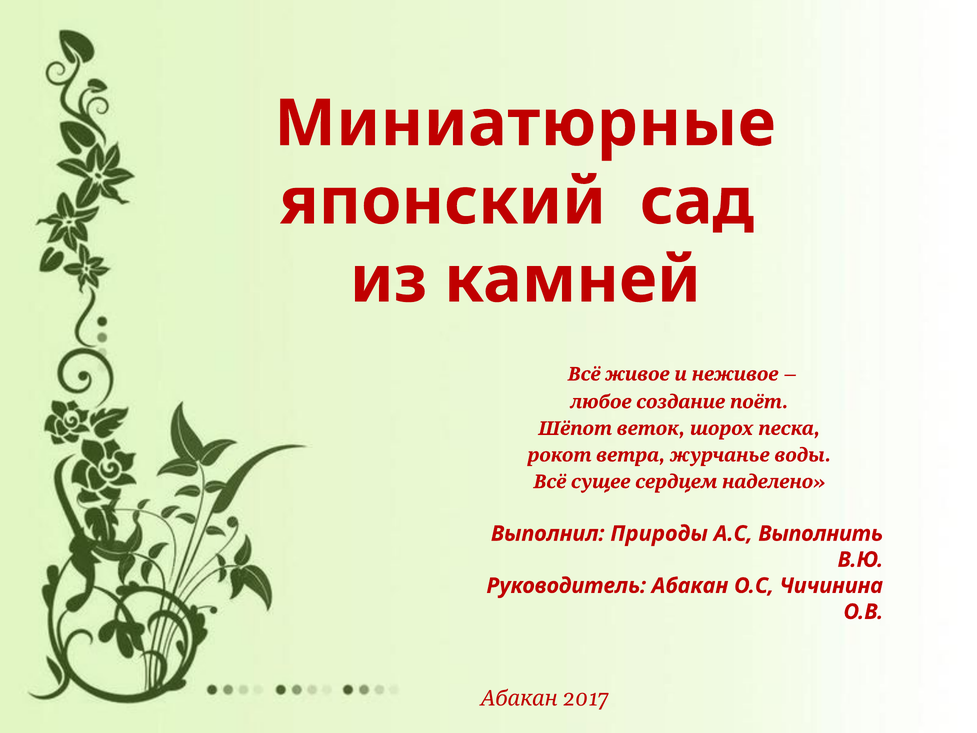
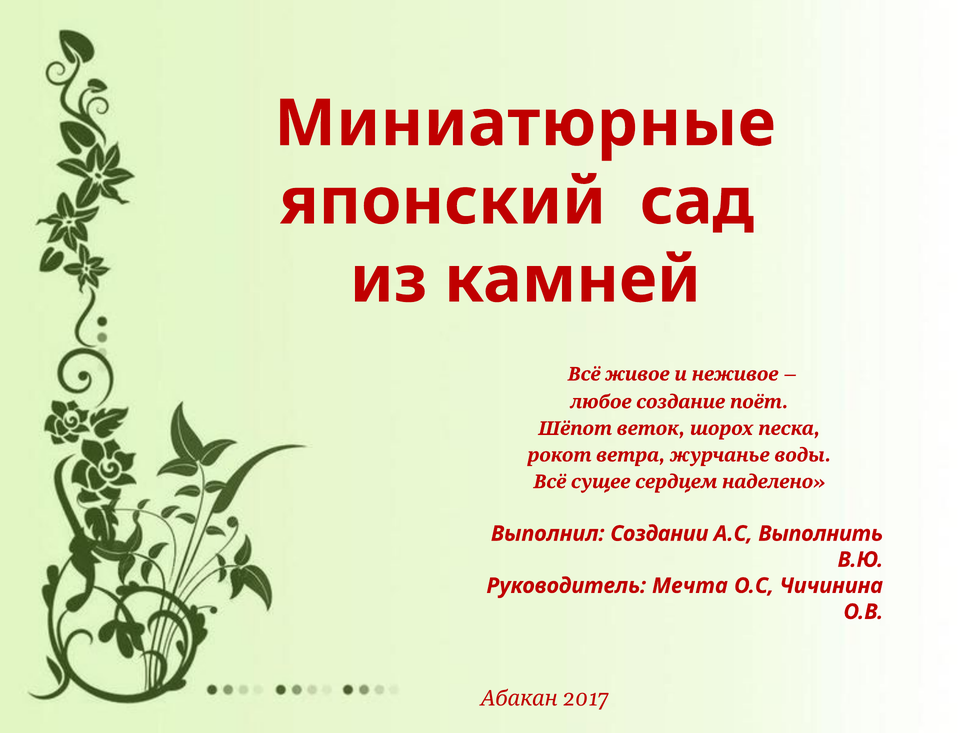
Природы: Природы -> Создании (659, 533)
Руководитель Абакан: Абакан -> Мечта (690, 586)
